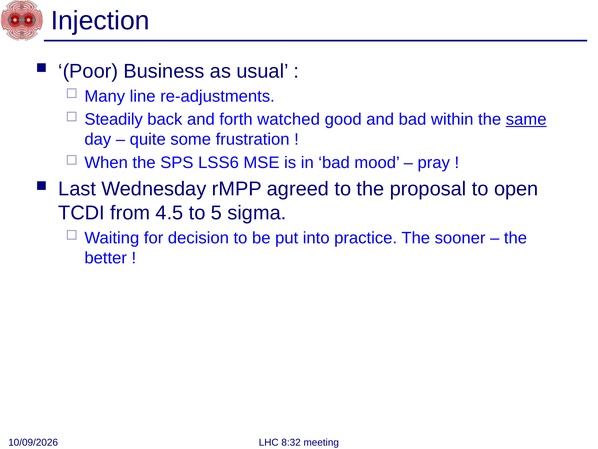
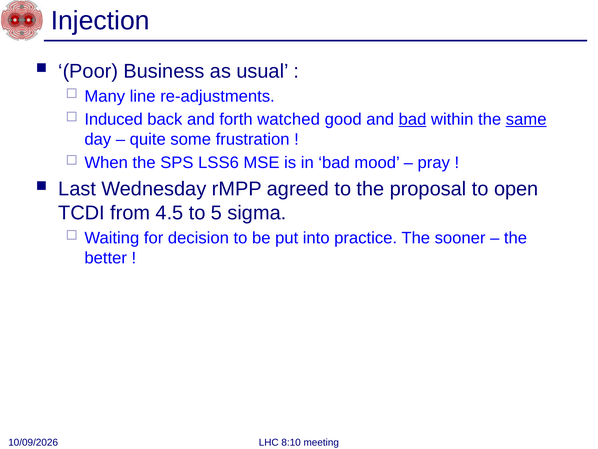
Steadily: Steadily -> Induced (114, 119)
bad underline: none -> present (412, 119)
8:32: 8:32 -> 8:10 (291, 442)
